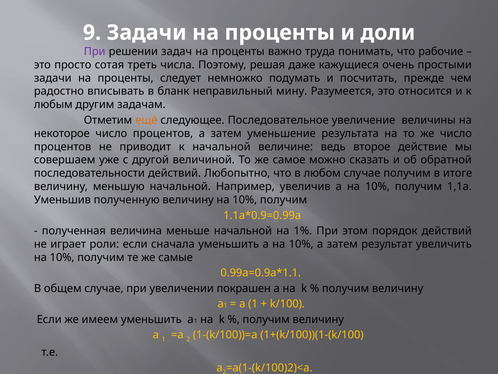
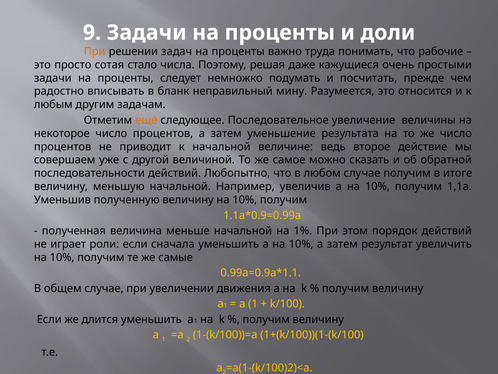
При colour: purple -> orange (95, 51)
треть: треть -> стало (142, 65)
покрашен: покрашен -> движения (244, 288)
имеем: имеем -> длится (100, 319)
